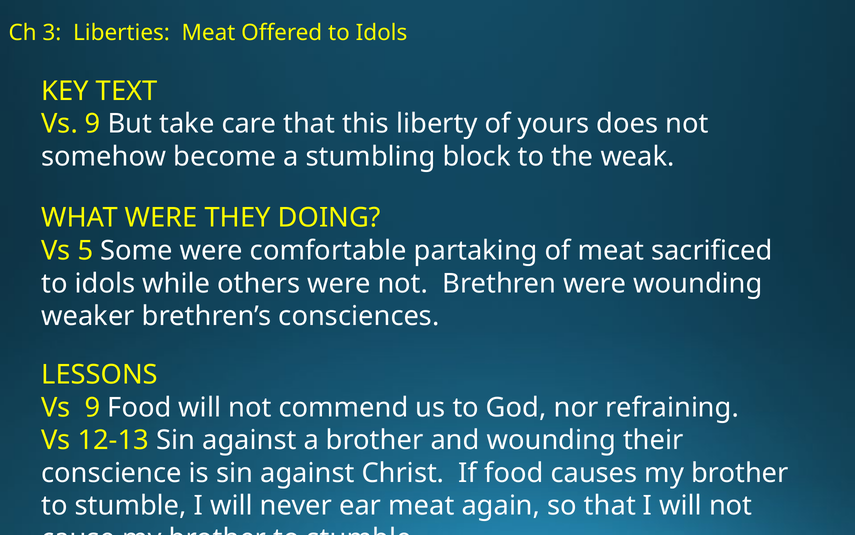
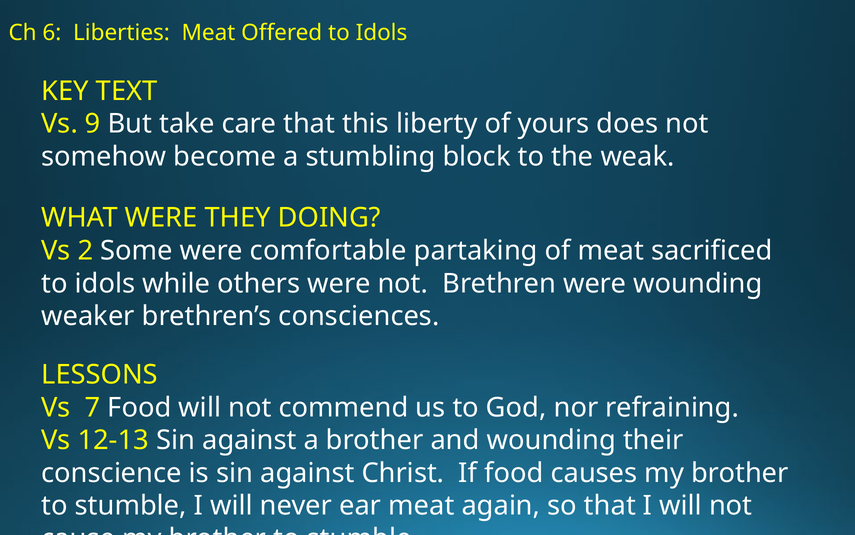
3: 3 -> 6 (52, 33)
5: 5 -> 2 (85, 250)
9: 9 -> 7 (93, 407)
